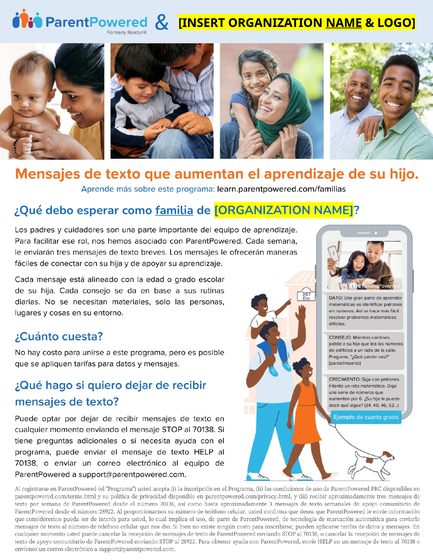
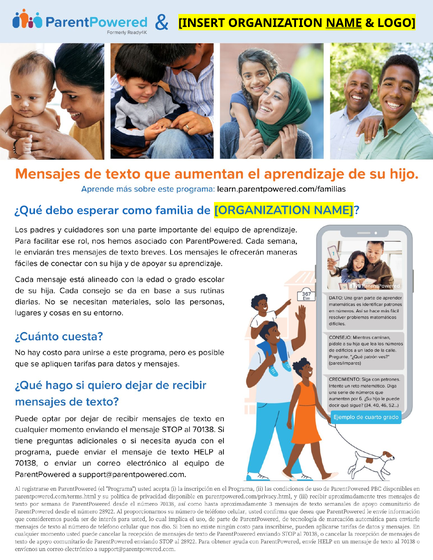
familia underline: present -> none (174, 210)
